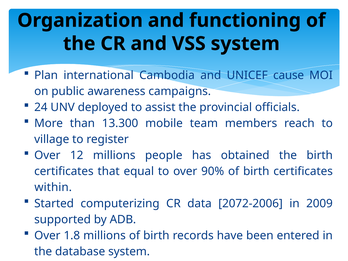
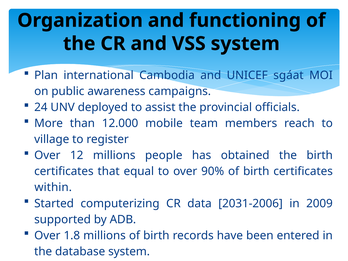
cause: cause -> sgáat (288, 75)
13.300: 13.300 -> 12.000 (120, 123)
2072-2006: 2072-2006 -> 2031-2006 (251, 203)
